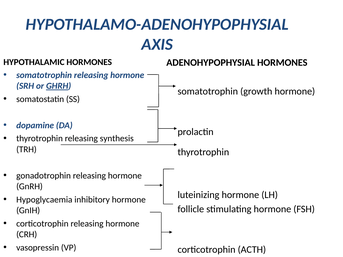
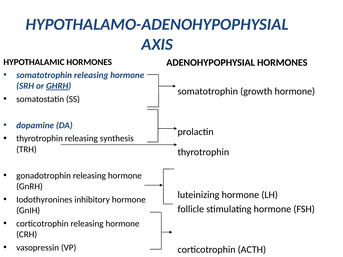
Hypoglycaemia: Hypoglycaemia -> Iodothyronines (44, 200)
